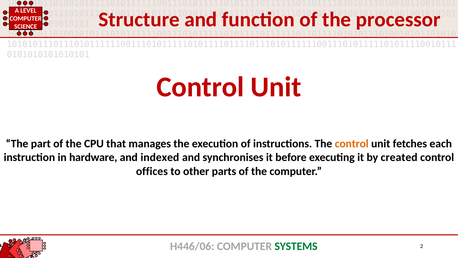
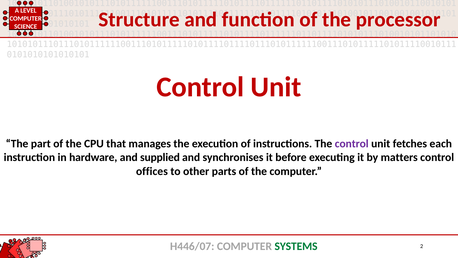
control colour: orange -> purple (352, 143)
indexed: indexed -> supplied (160, 157)
created: created -> matters (399, 157)
H446/06: H446/06 -> H446/07 (192, 246)
